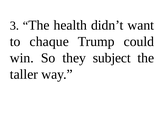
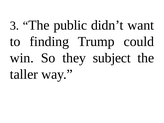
health: health -> public (70, 25)
chaque: chaque -> finding (49, 42)
